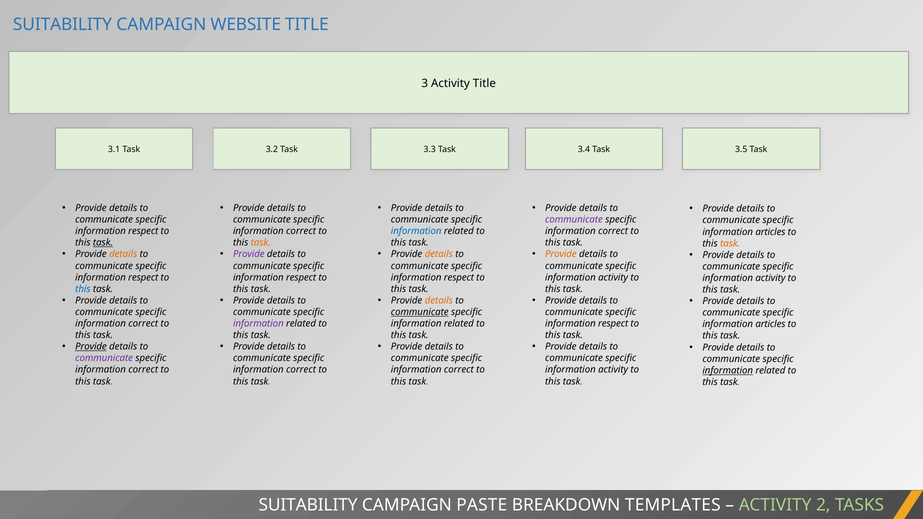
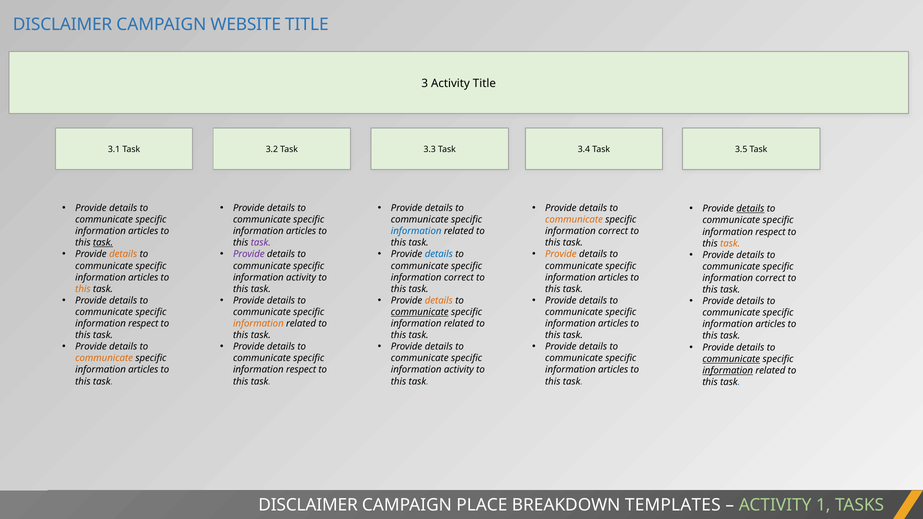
SUITABILITY: SUITABILITY -> DISCLAIMER (63, 24)
details underline: none -> present (750, 209)
communicate colour: purple -> orange (574, 220)
respect: respect -> articles (143, 231)
correct: correct -> articles (301, 231)
articles: articles -> respect (770, 232)
task colour: orange -> purple (261, 243)
details colour: orange -> blue (439, 254)
respect: respect -> articles (143, 278)
respect: respect -> activity (301, 278)
respect: respect -> correct (459, 278)
activity: activity -> articles (613, 278)
activity: activity -> correct (770, 278)
this colour: blue -> orange (83, 289)
correct: correct -> respect (143, 324)
information colour: purple -> orange (258, 324)
respect: respect -> articles (613, 324)
Provide underline: present -> none (91, 347)
communicate colour: purple -> orange (104, 358)
communicate underline: none -> present (731, 359)
correct: correct -> articles (143, 370)
correct: correct -> respect (301, 370)
correct: correct -> activity (459, 370)
activity: activity -> articles (613, 370)
SUITABILITY: SUITABILITY -> DISCLAIMER (308, 505)
PASTE: PASTE -> PLACE (482, 505)
2: 2 -> 1 (823, 505)
